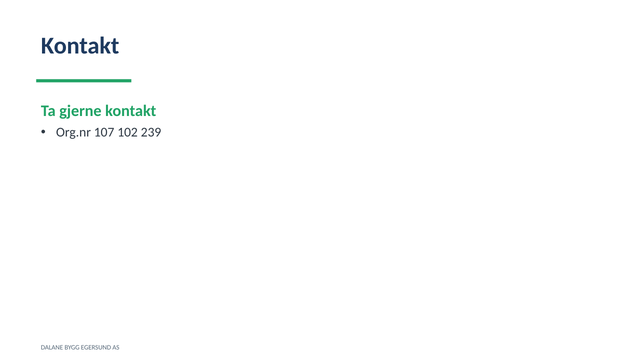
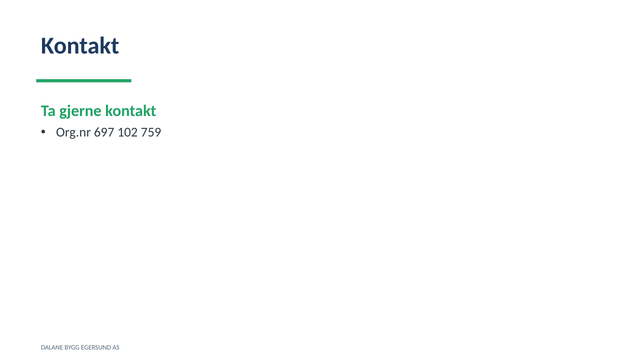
107: 107 -> 697 (104, 132)
239: 239 -> 759 (151, 132)
